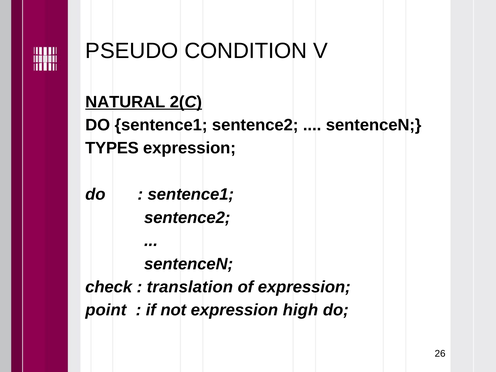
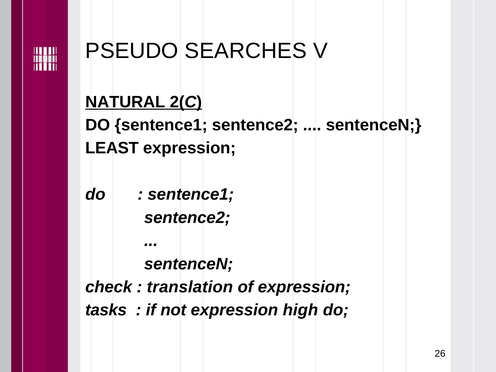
CONDITION: CONDITION -> SEARCHES (246, 51)
TYPES: TYPES -> LEAST (112, 148)
point: point -> tasks (106, 310)
